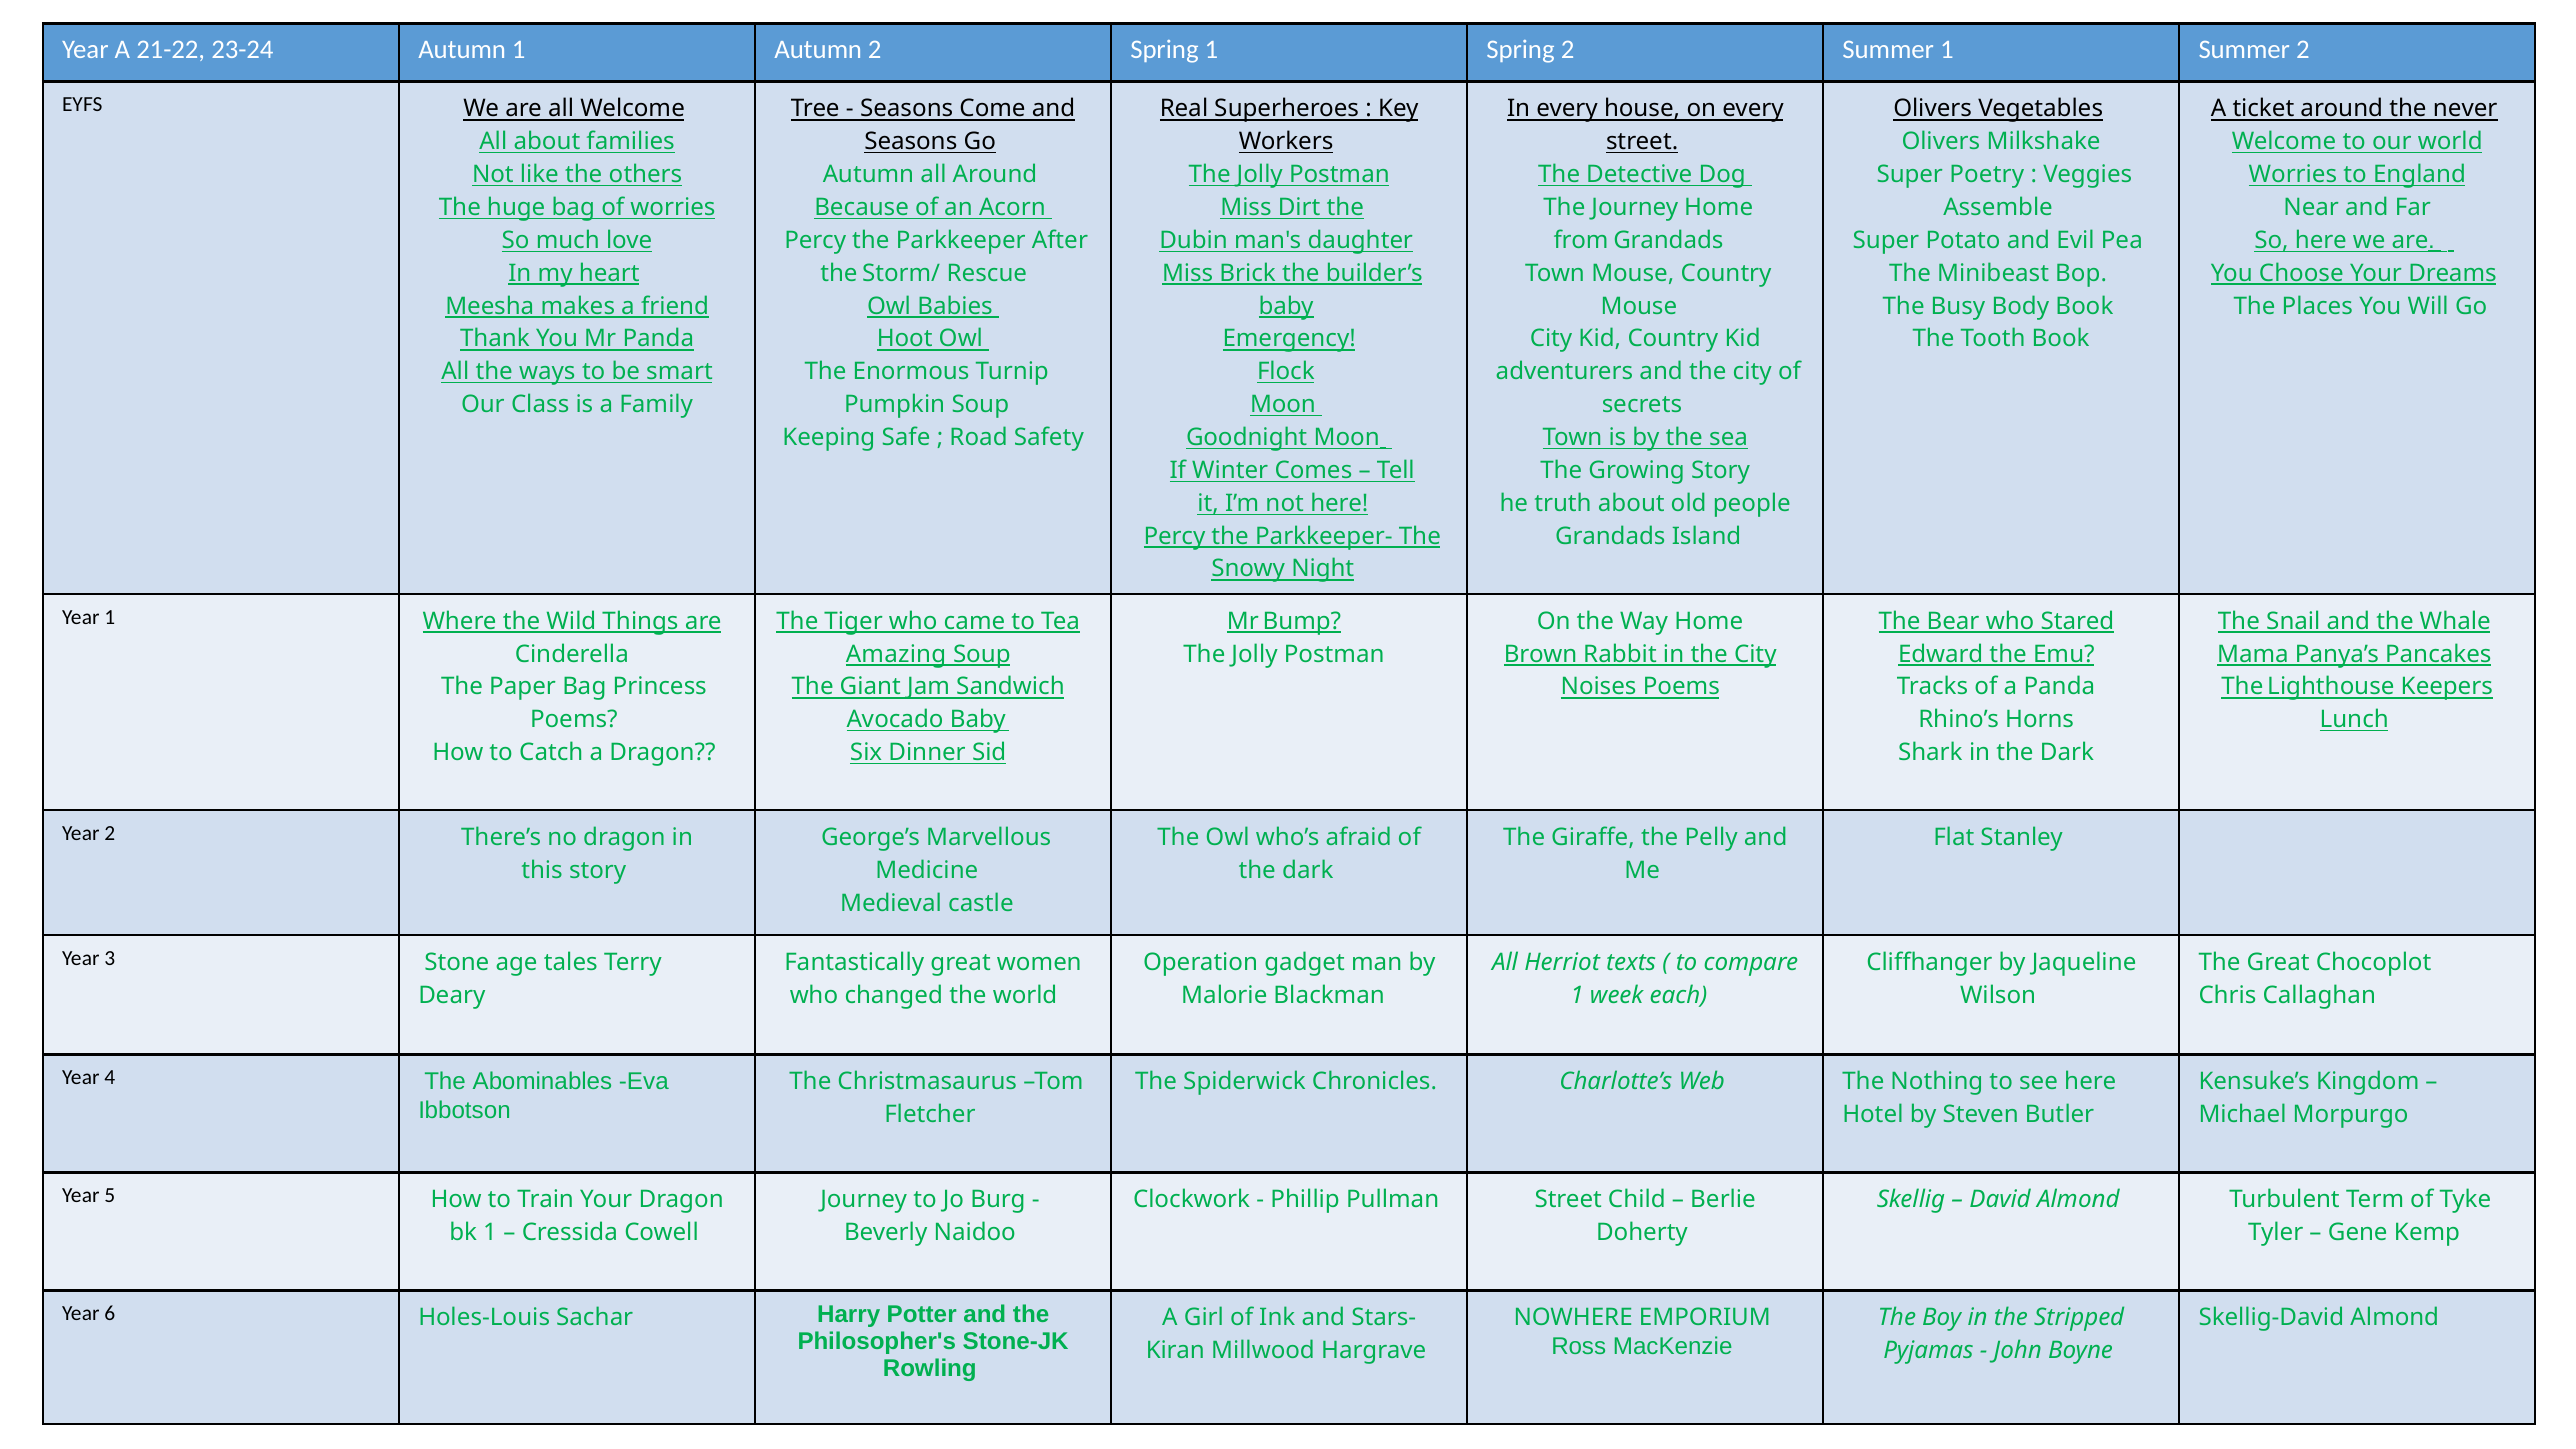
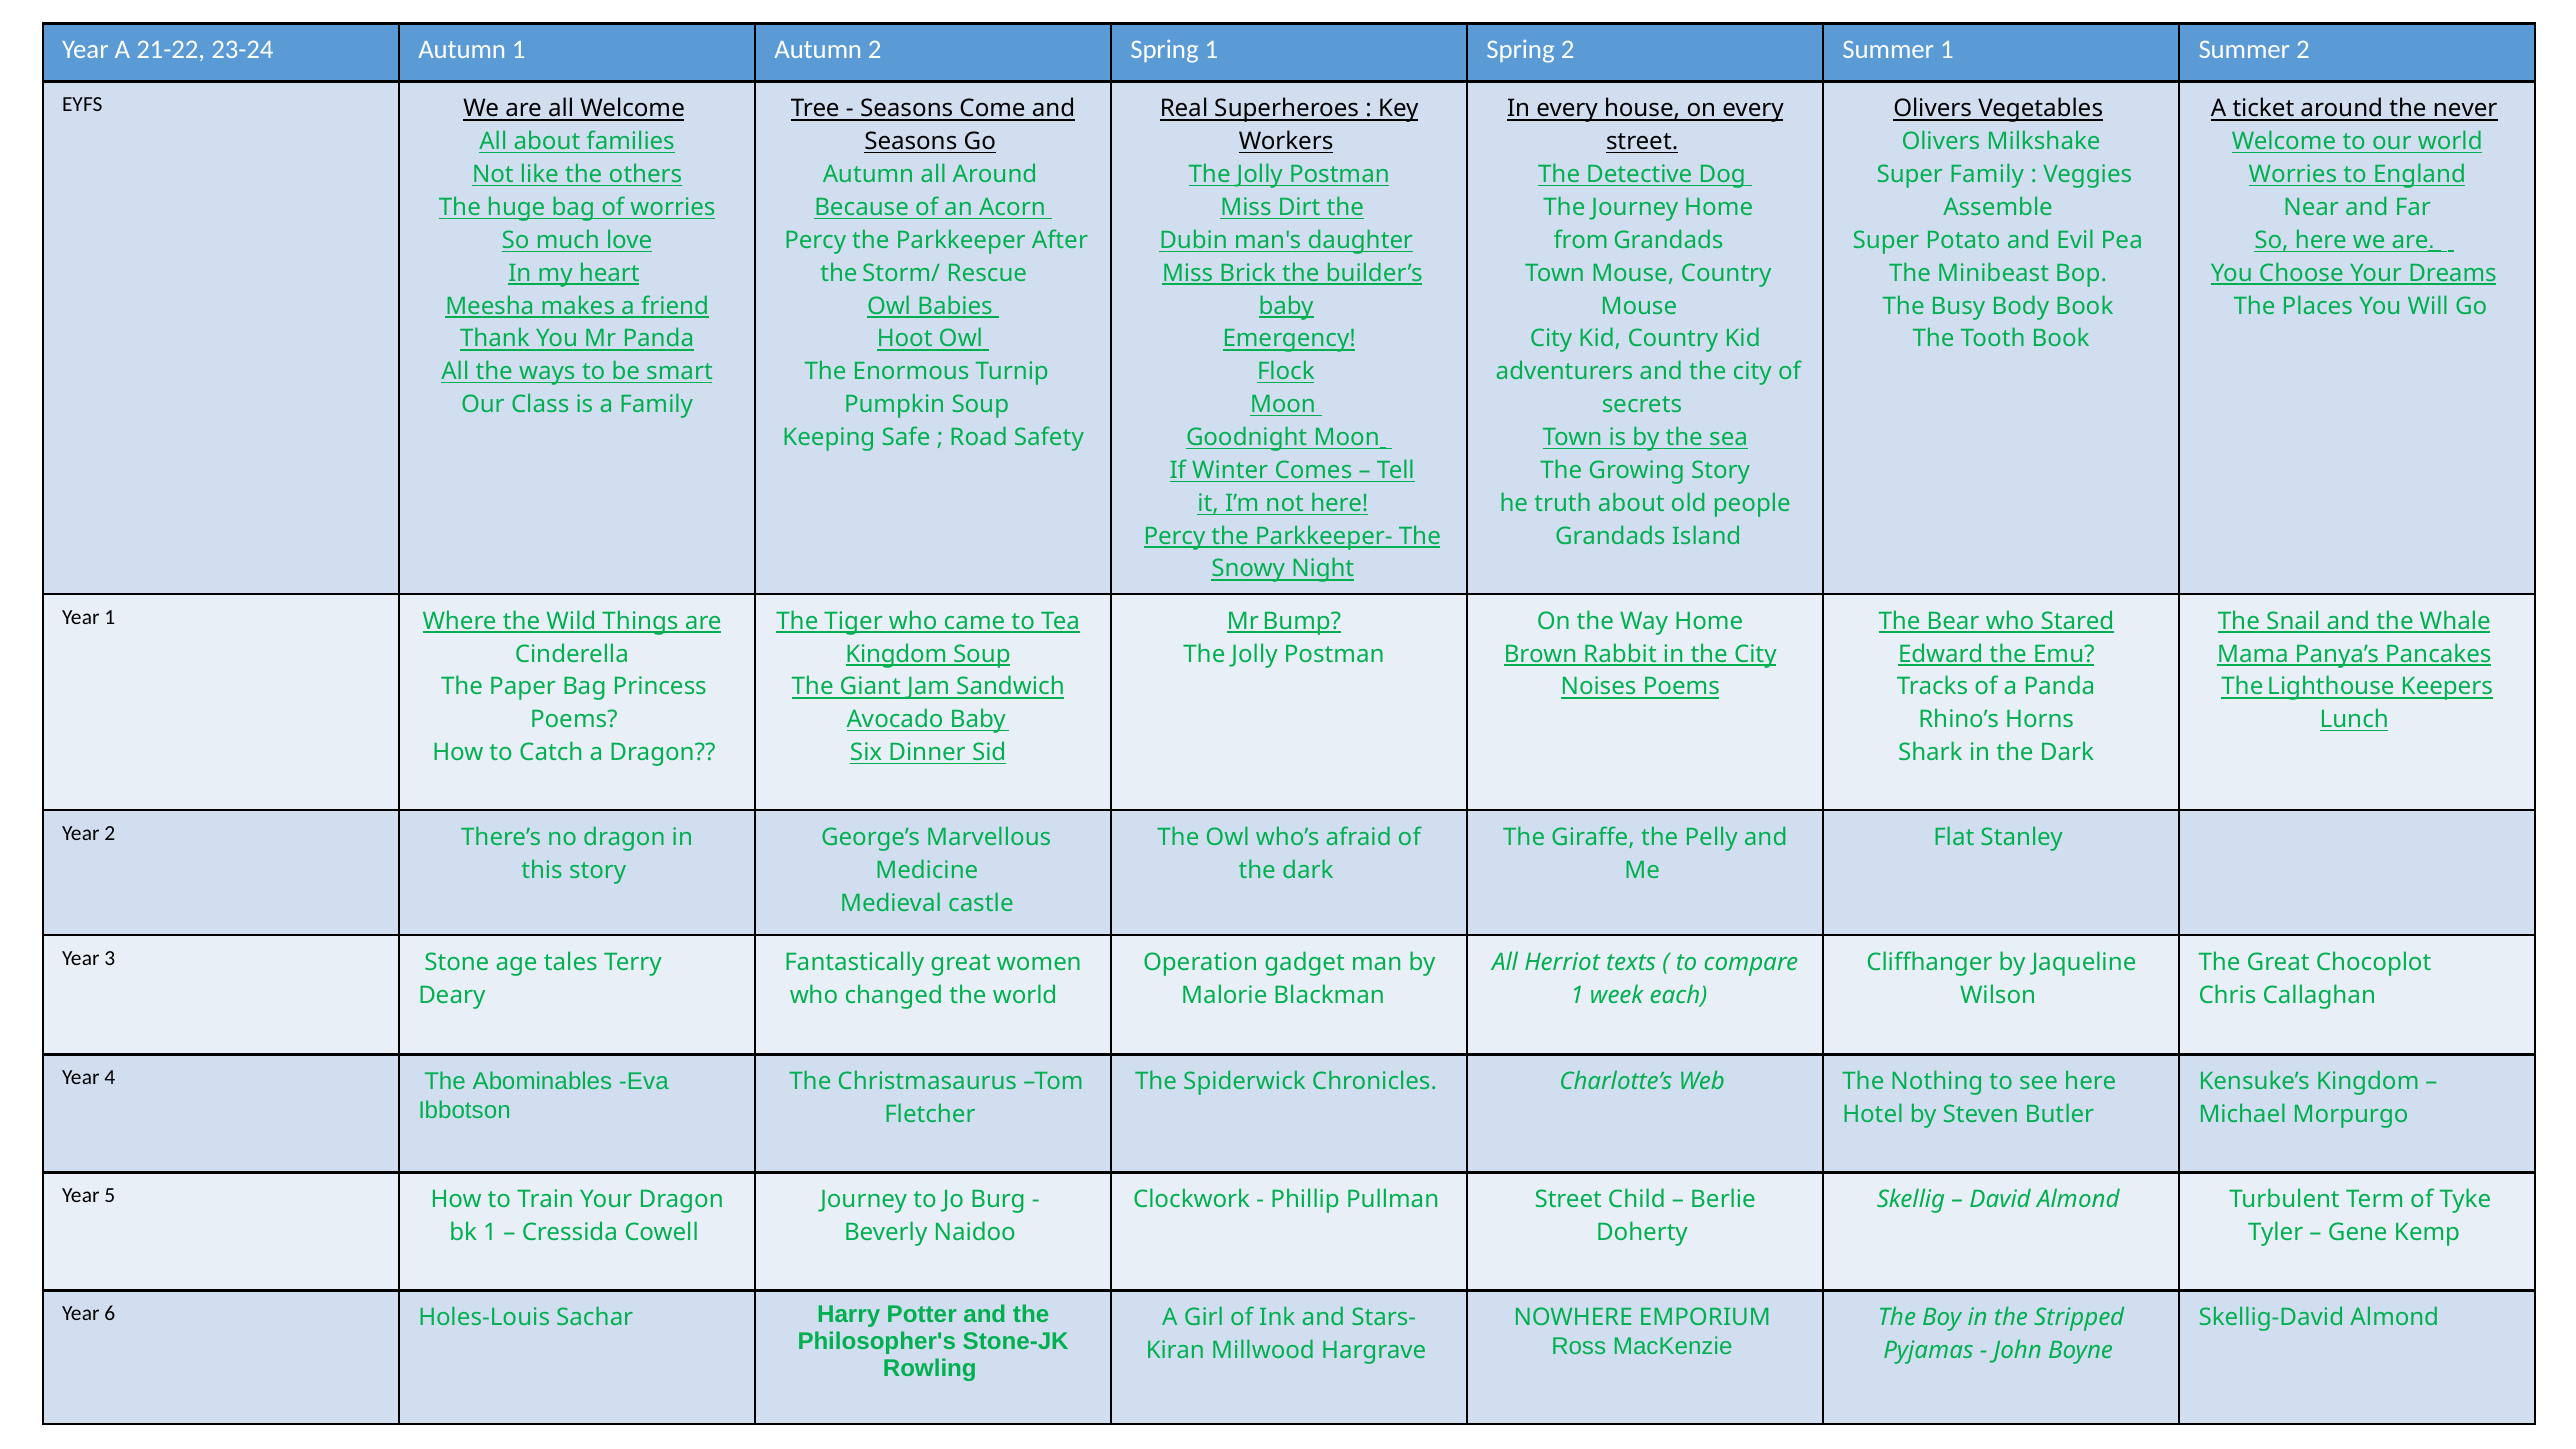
Super Poetry: Poetry -> Family (1987, 175)
Amazing: Amazing -> Kingdom (896, 654)
